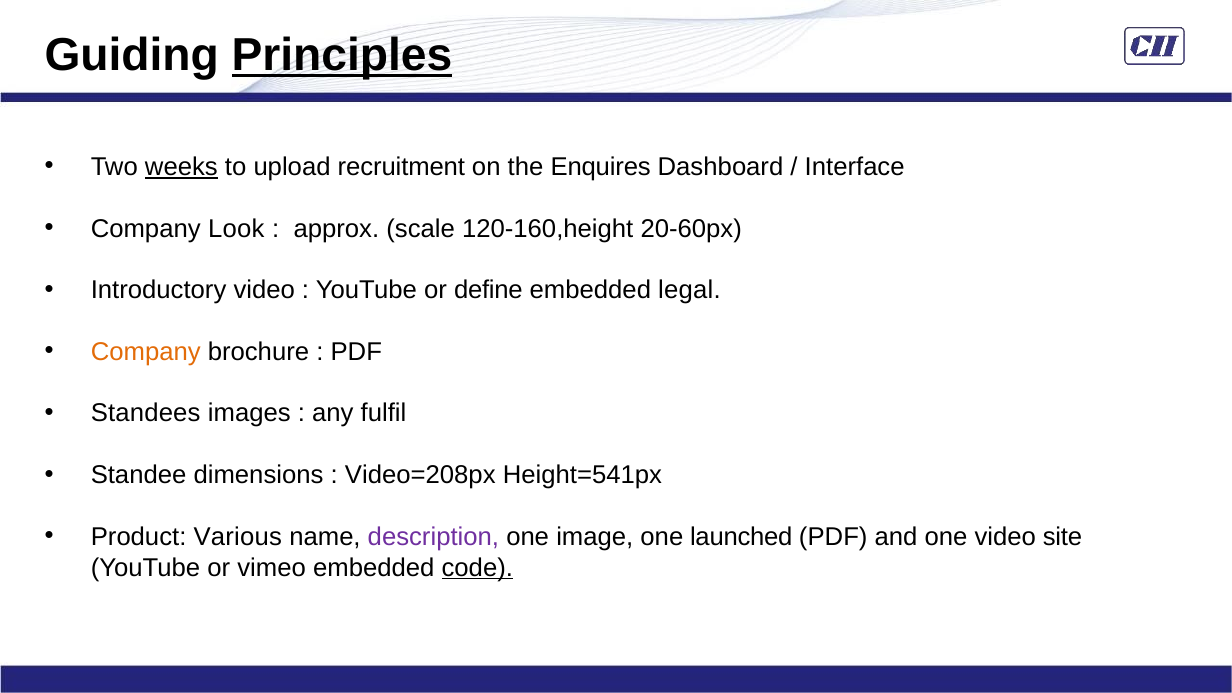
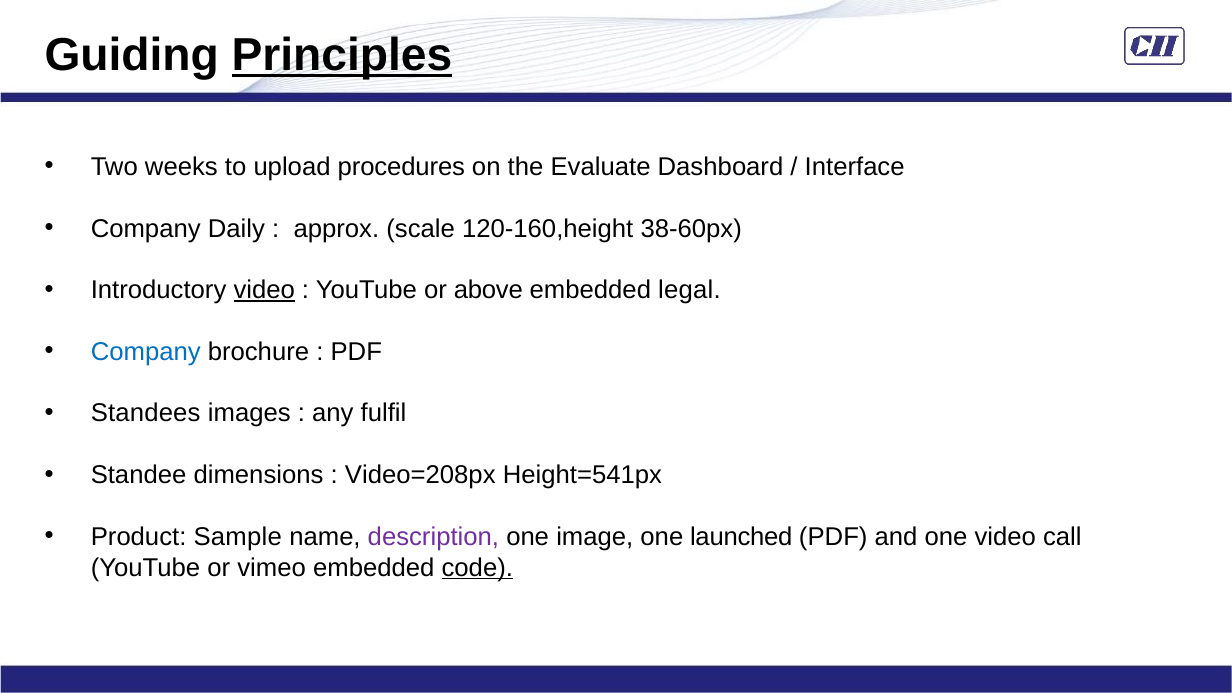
weeks underline: present -> none (181, 167)
recruitment: recruitment -> procedures (401, 167)
Enquires: Enquires -> Evaluate (601, 167)
Look: Look -> Daily (236, 229)
20-60px: 20-60px -> 38-60px (691, 229)
video underline: none -> present (264, 290)
define: define -> above (488, 290)
Company colour: orange -> blue (146, 352)
Various: Various -> Sample (238, 537)
site: site -> call (1062, 537)
